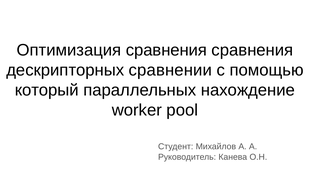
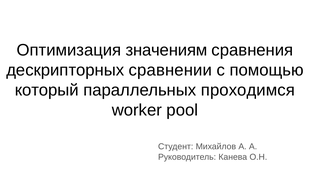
Оптимизация сравнения: сравнения -> значениям (166, 50)
нахождение: нахождение -> проходимся (248, 90)
